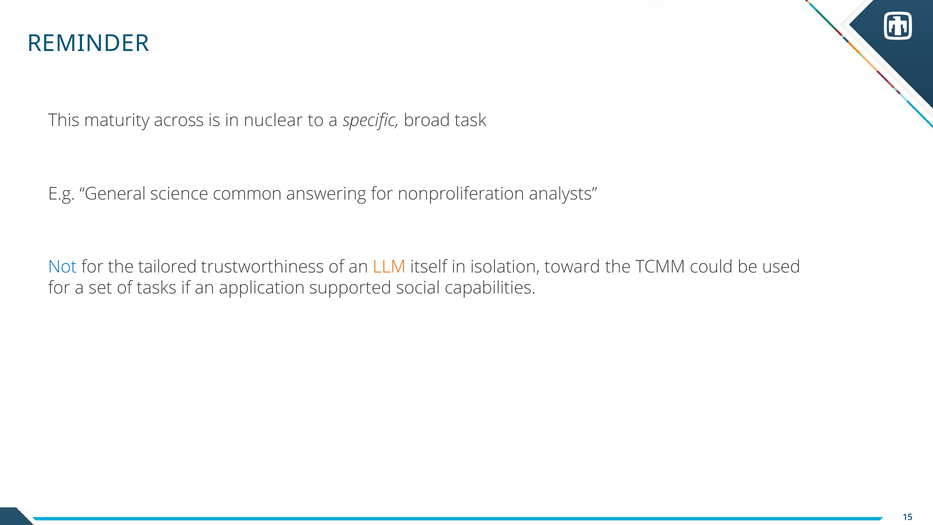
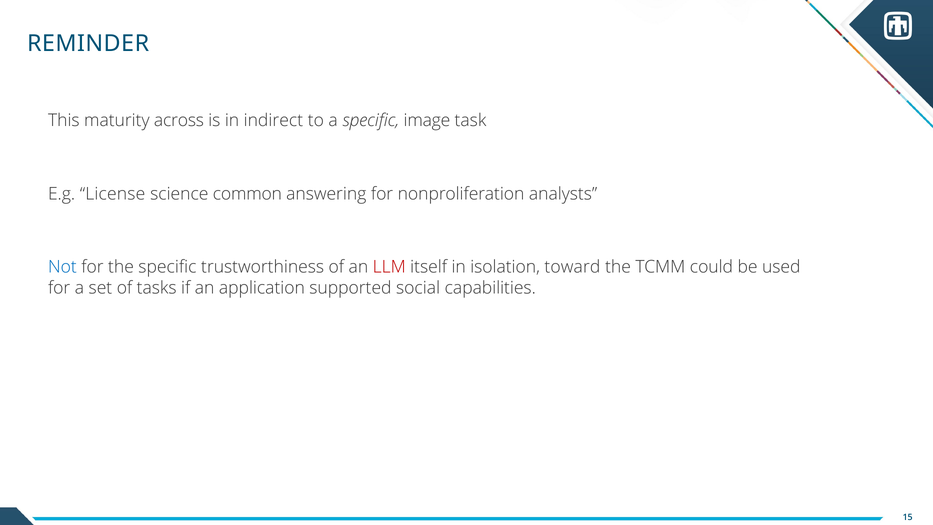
nuclear: nuclear -> indirect (273, 121)
broad: broad -> image (427, 121)
General: General -> License (113, 194)
the tailored: tailored -> specific (167, 267)
LLM colour: orange -> red (389, 267)
